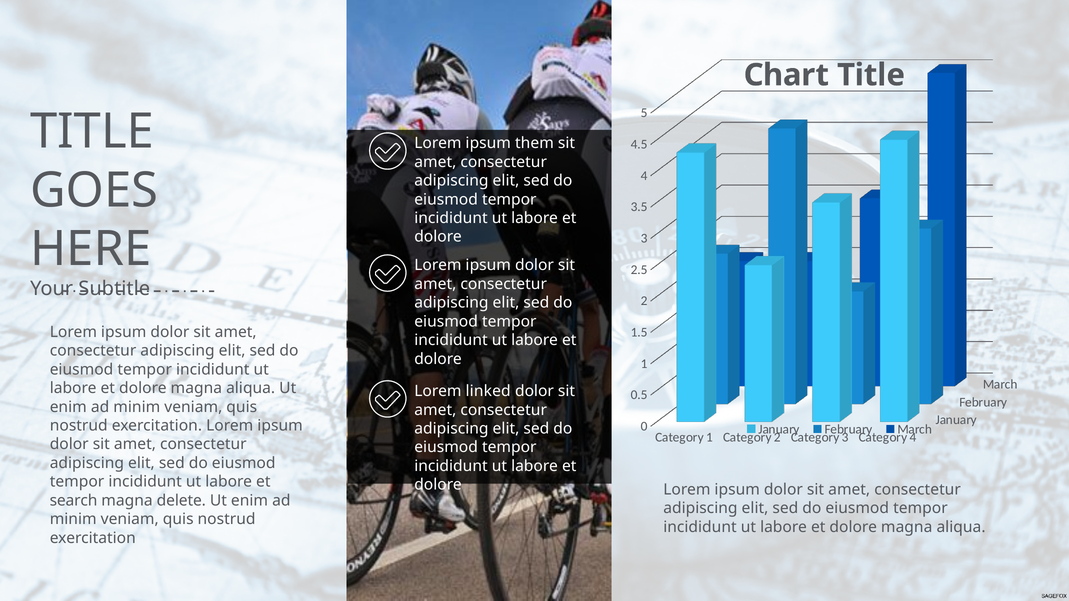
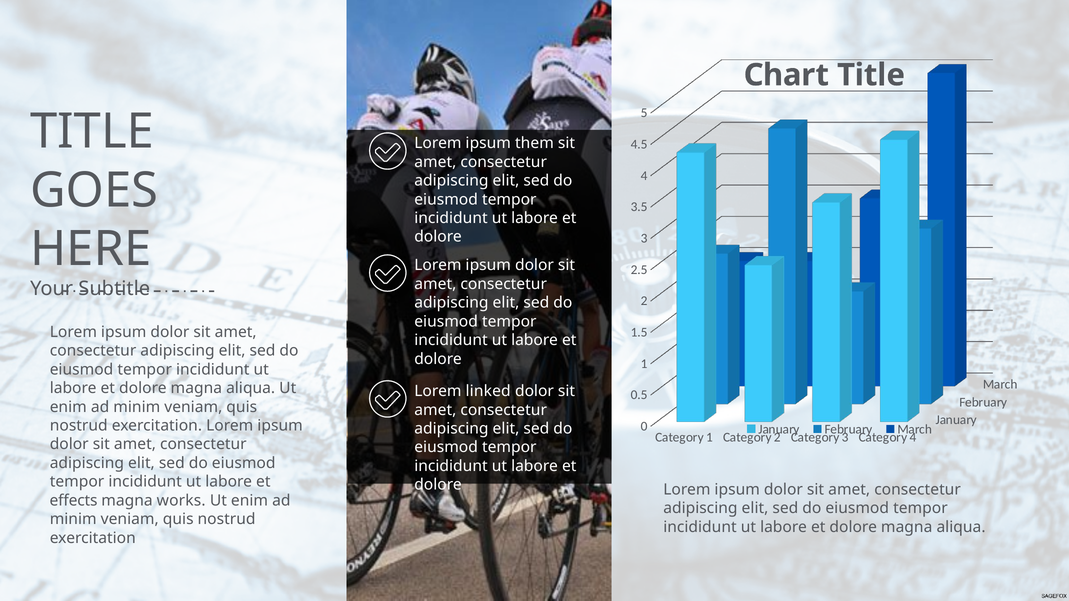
search: search -> effects (74, 501)
delete: delete -> works (181, 501)
